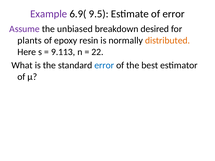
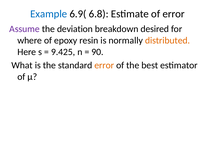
Example colour: purple -> blue (49, 14)
9.5: 9.5 -> 6.8 (99, 14)
unbiased: unbiased -> deviation (75, 29)
plants: plants -> where (30, 40)
9.113: 9.113 -> 9.425 (63, 52)
22: 22 -> 90 (98, 52)
error colour: blue -> orange (104, 65)
